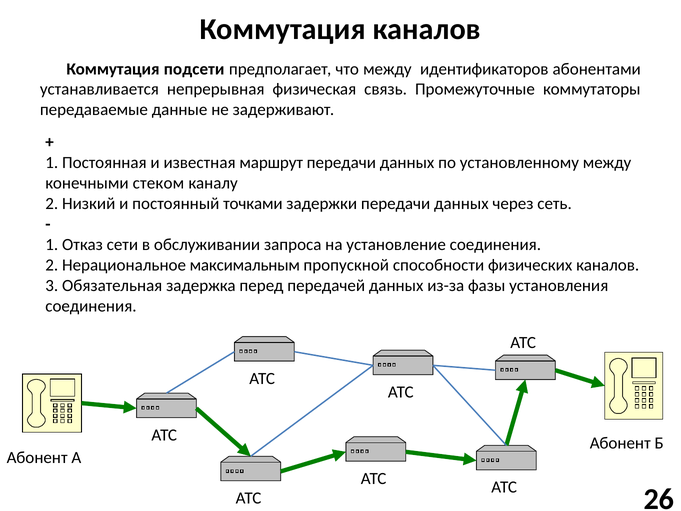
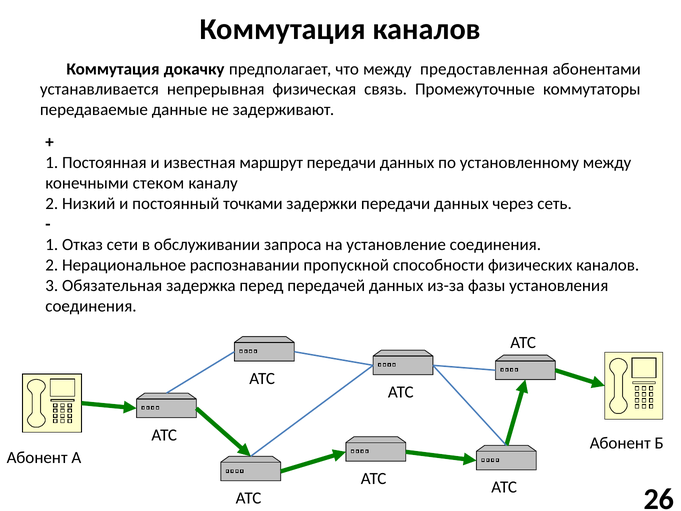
подсети: подсети -> докачку (194, 69)
идентификаторов: идентификаторов -> предоставленная (484, 69)
максимальным: максимальным -> распознавании (245, 265)
